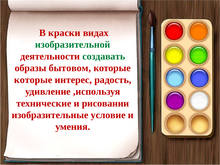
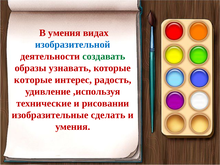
В краски: краски -> умения (64, 33)
изобразительной colour: green -> blue (73, 45)
бытовом: бытовом -> узнавать (70, 68)
условие: условие -> сделать (108, 115)
